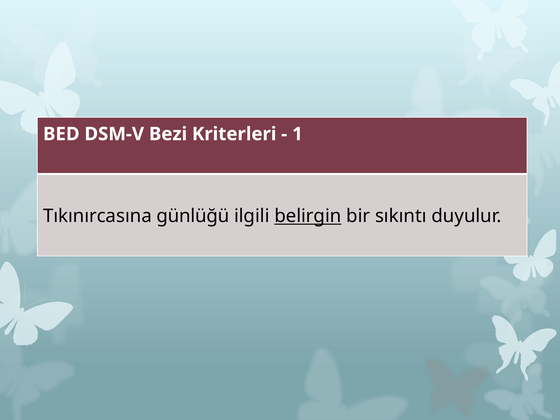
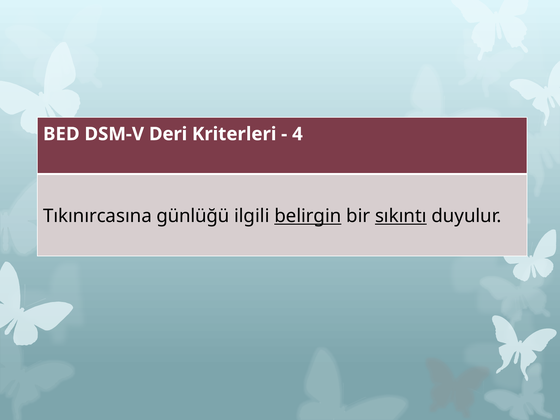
Bezi: Bezi -> Deri (168, 134)
1: 1 -> 4 (297, 134)
sıkıntı underline: none -> present (401, 216)
